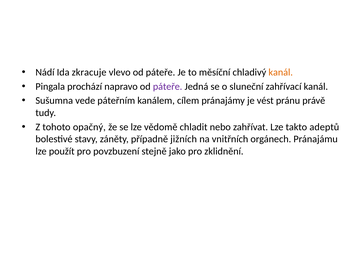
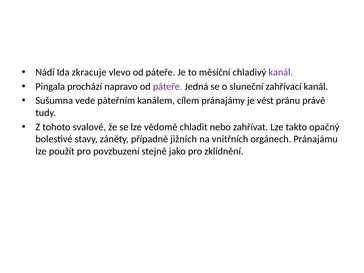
kanál colour: orange -> purple (281, 72)
opačný: opačný -> svalové (89, 127)
adeptů: adeptů -> opačný (324, 127)
